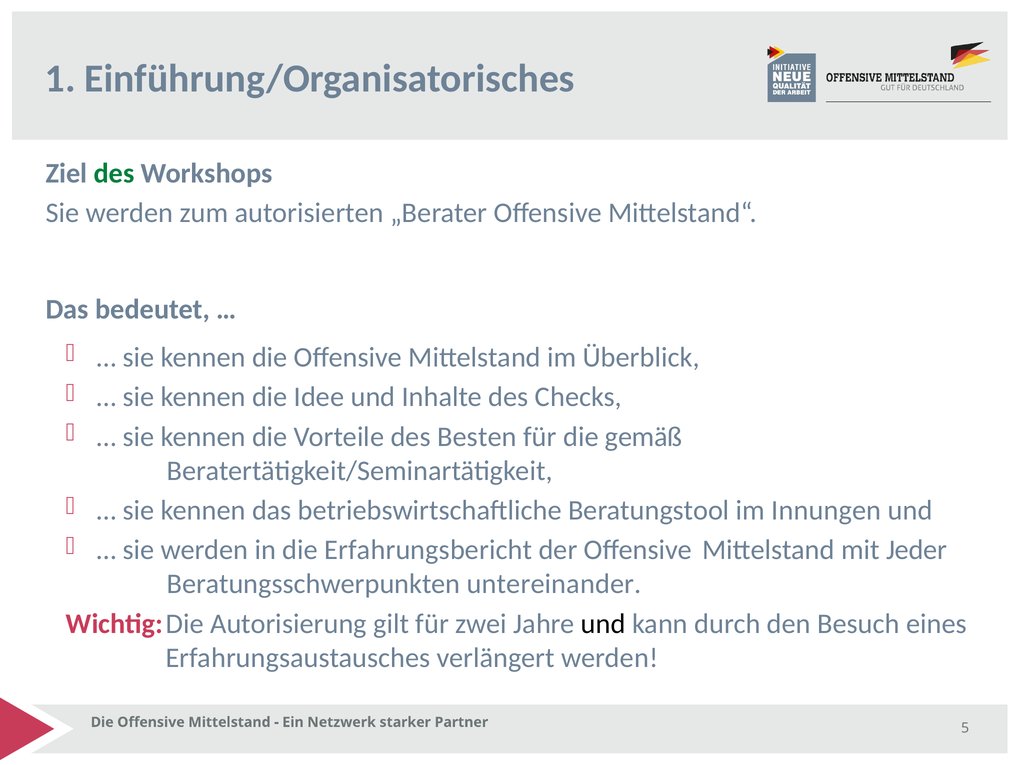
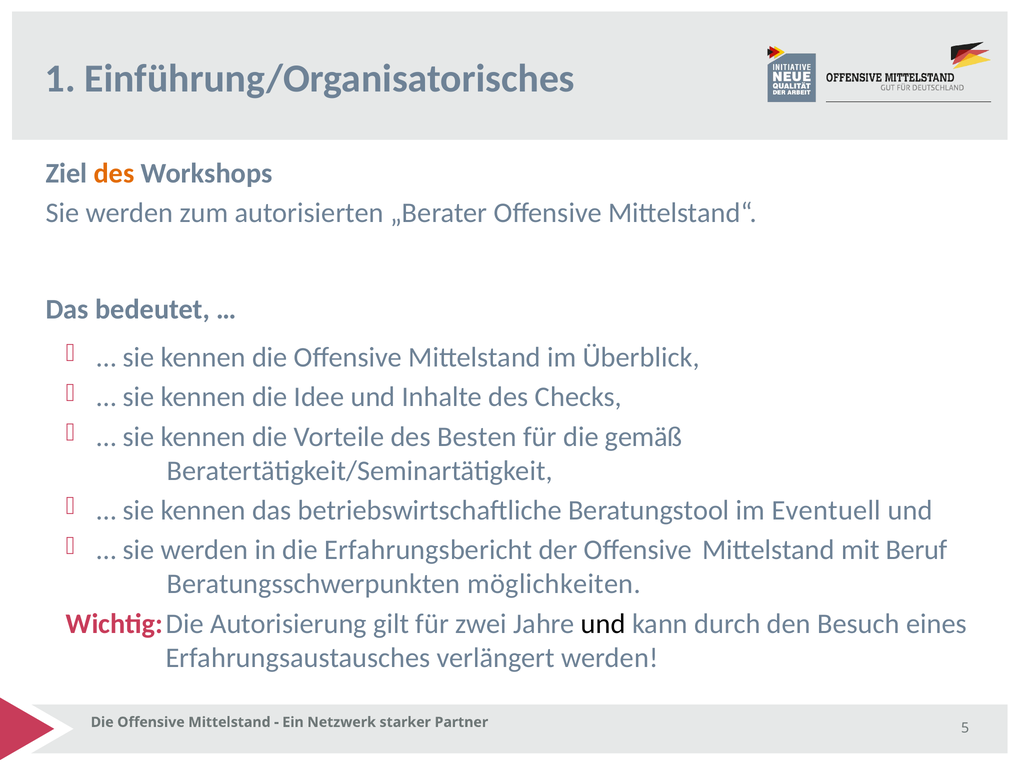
des colour: green -> orange (114, 173)
Innungen: Innungen -> Eventuell (826, 510)
Jeder: Jeder -> Beruf (916, 550)
untereinander: untereinander -> möglichkeiten (554, 584)
